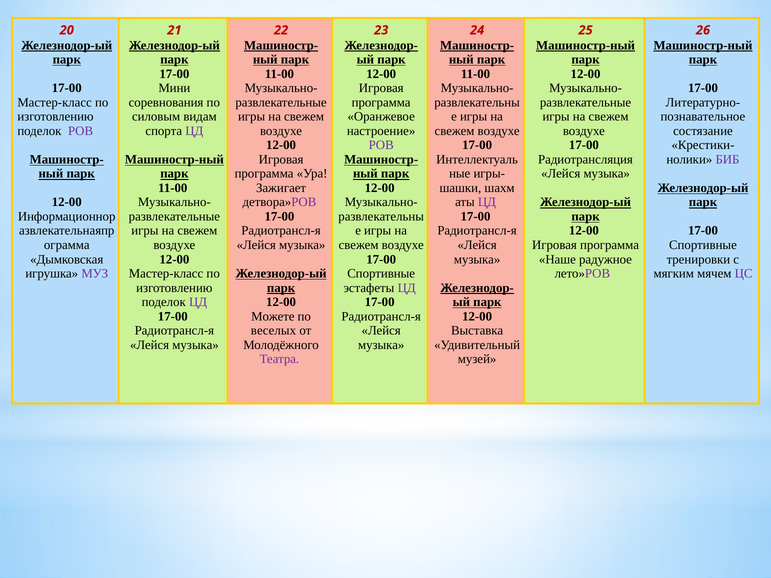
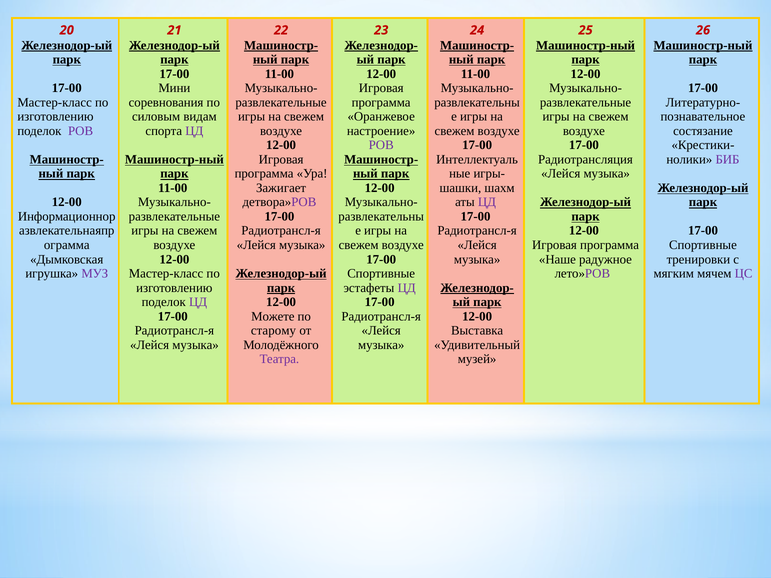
веселых: веселых -> старому (273, 331)
